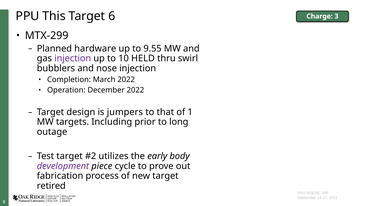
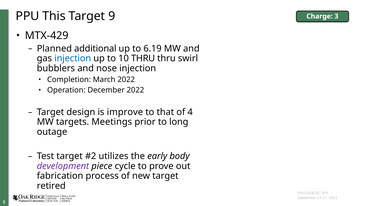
6: 6 -> 9 (112, 16)
MTX-299: MTX-299 -> MTX-429 (47, 36)
hardware: hardware -> additional (95, 49)
9.55: 9.55 -> 6.19 (153, 49)
injection colour: purple -> blue (73, 58)
10 HELD: HELD -> THRU (143, 58)
jumpers: jumpers -> improve (125, 112)
1: 1 -> 4 (190, 112)
Including: Including -> Meetings (112, 122)
